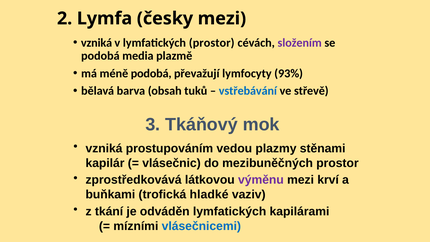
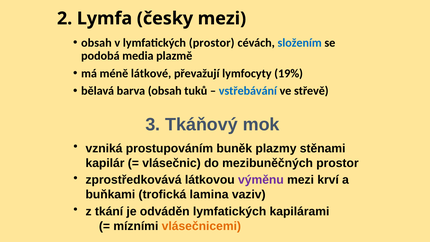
vzniká: vzniká -> obsah (96, 43)
složením colour: purple -> blue (300, 43)
méně podobá: podobá -> látkové (151, 73)
93%: 93% -> 19% (289, 73)
vedou: vedou -> buněk (234, 148)
hladké: hladké -> lamina (209, 194)
vlásečnicemi colour: blue -> orange (201, 226)
